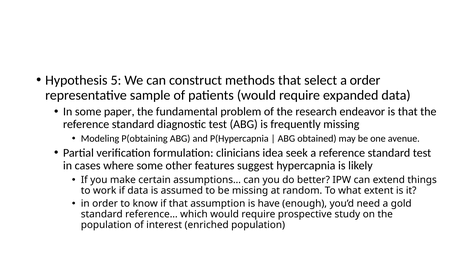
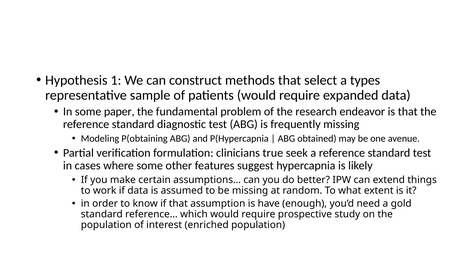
5: 5 -> 1 (116, 80)
a order: order -> types (365, 80)
idea: idea -> true (273, 153)
